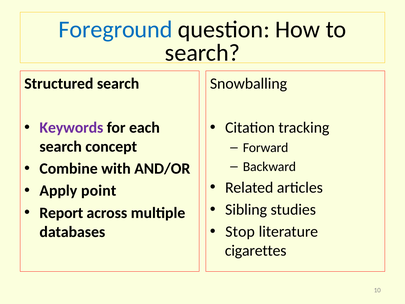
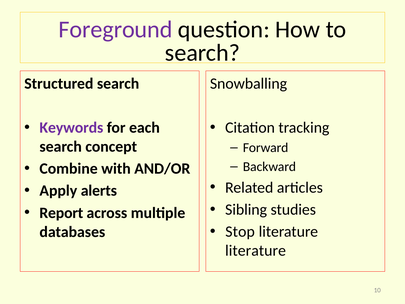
Foreground colour: blue -> purple (116, 29)
point: point -> alerts (99, 191)
cigarettes: cigarettes -> literature (256, 250)
